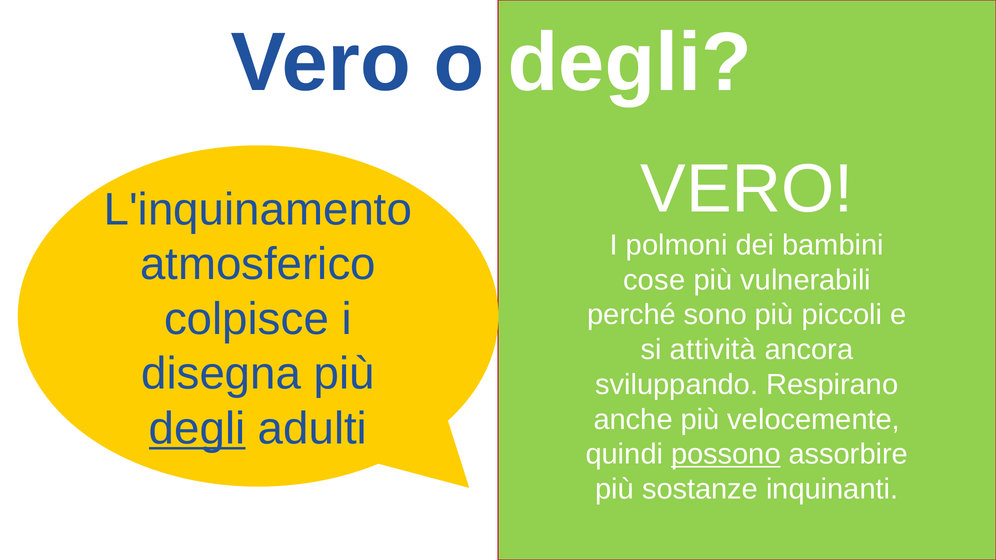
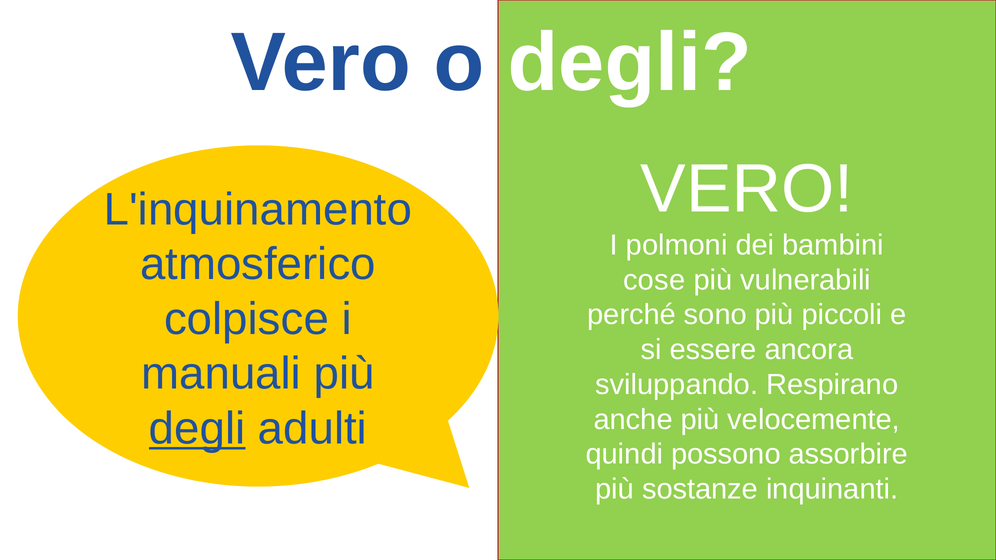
attività: attività -> essere (713, 350)
disegna: disegna -> manuali (221, 374)
possono underline: present -> none (726, 454)
